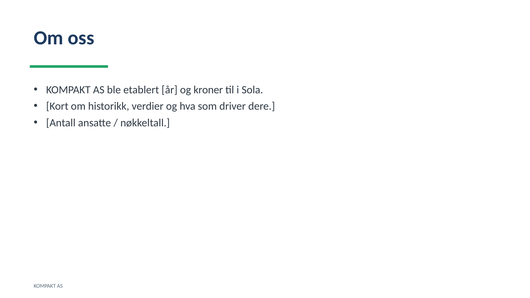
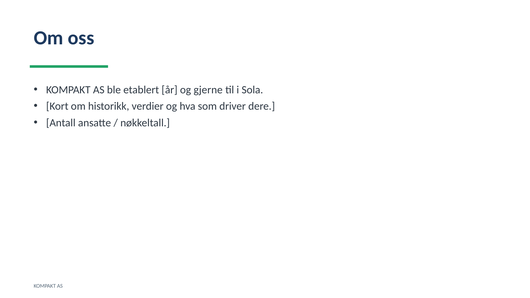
kroner: kroner -> gjerne (208, 90)
